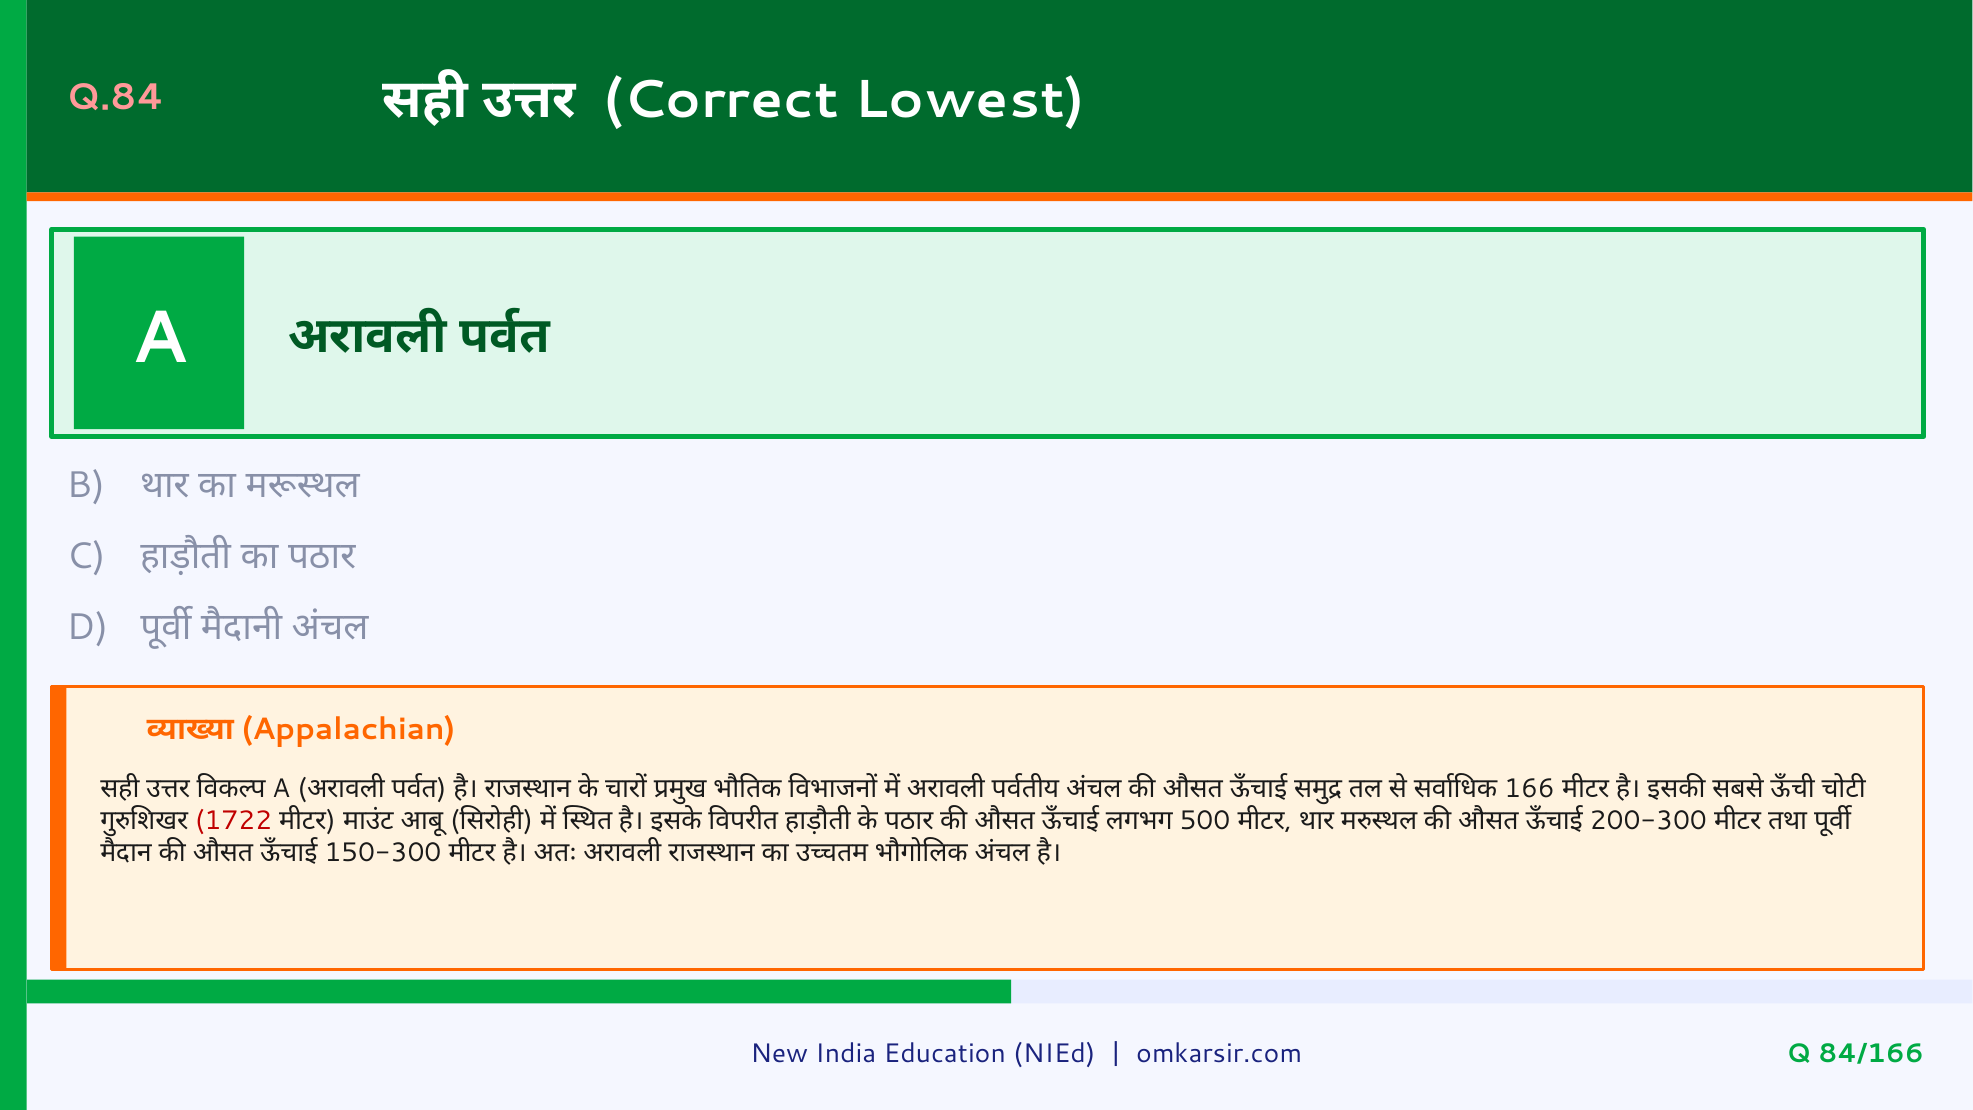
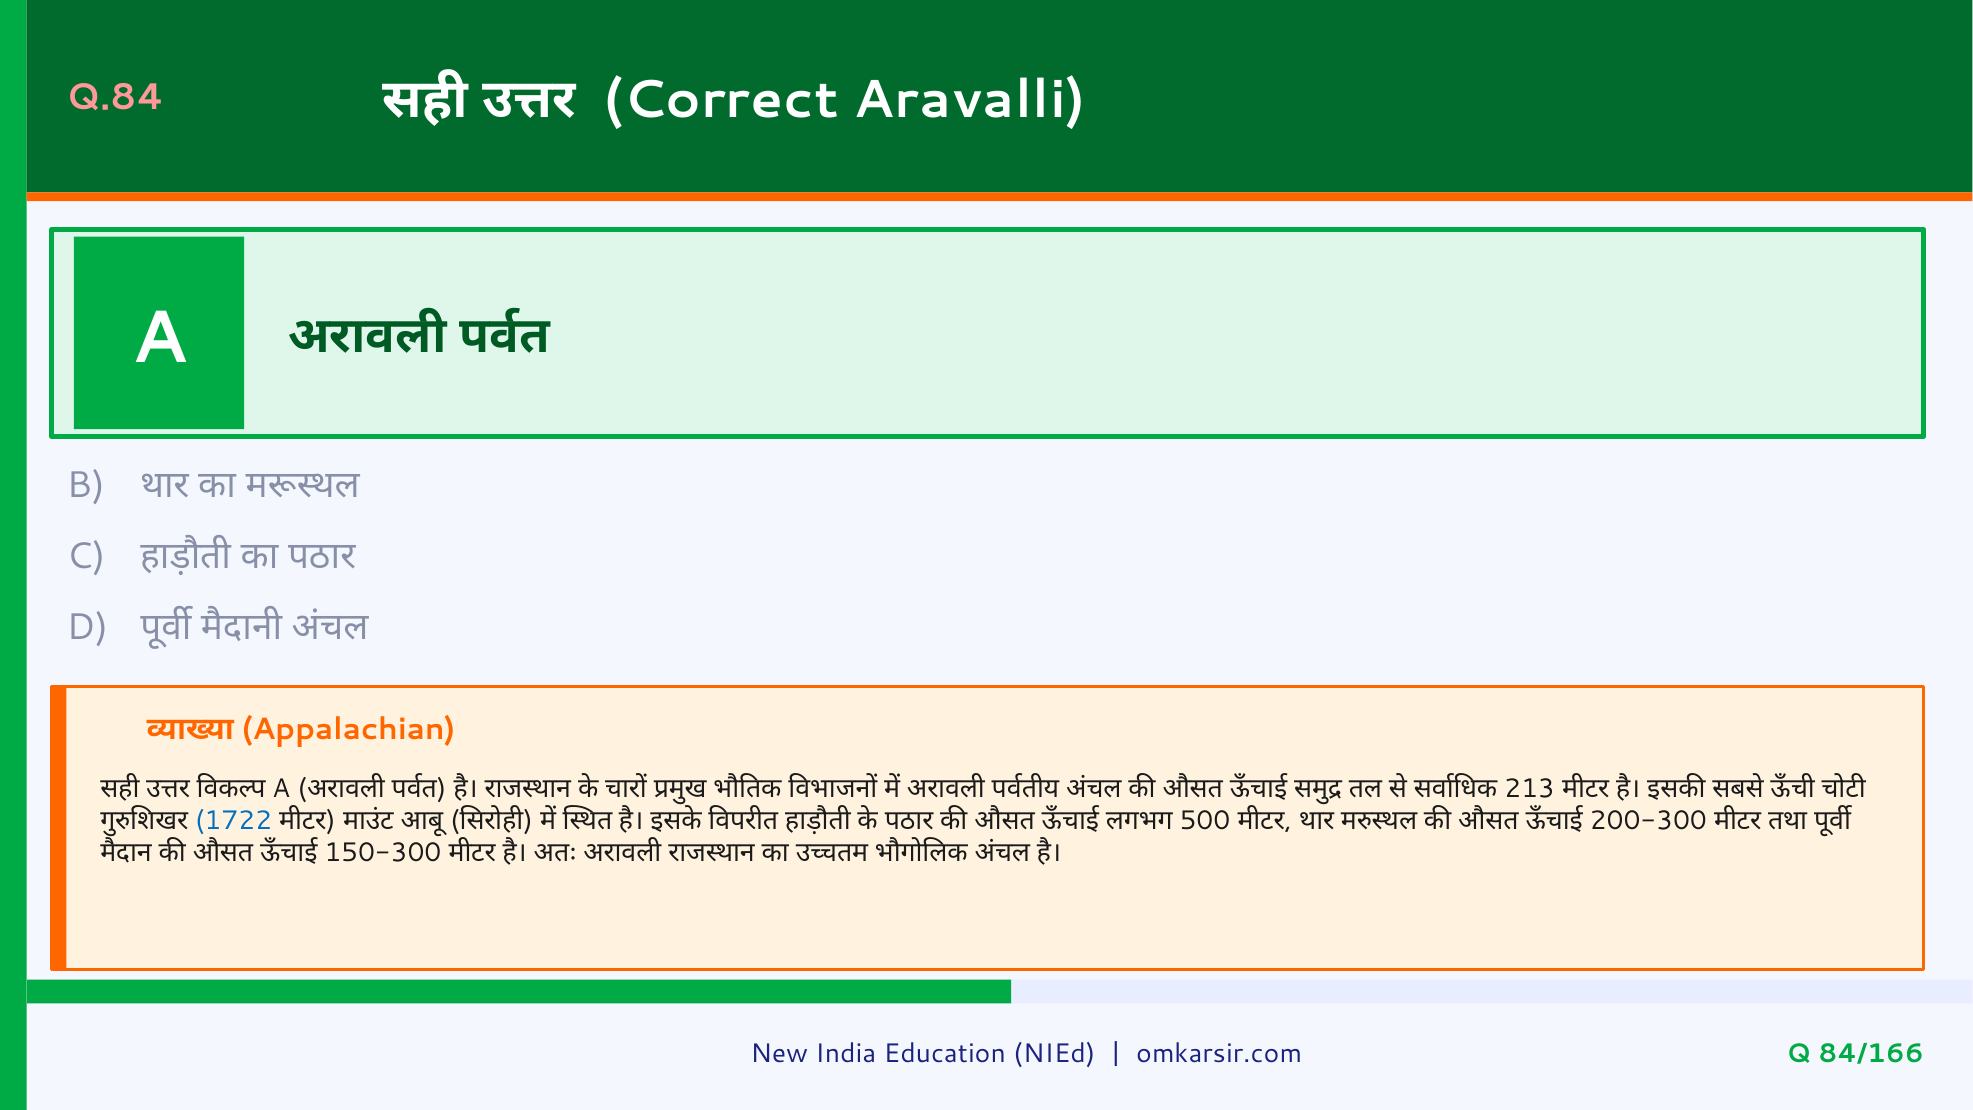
Lowest: Lowest -> Aravalli (970, 100)
166: 166 -> 213 (1530, 789)
1722 colour: red -> blue (233, 821)
